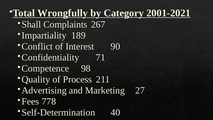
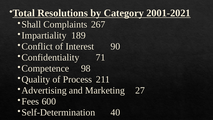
Wrongfully: Wrongfully -> Resolutions (63, 13)
778: 778 -> 600 (49, 101)
